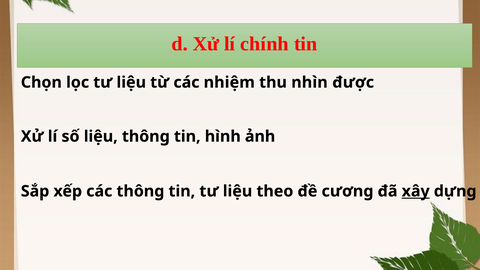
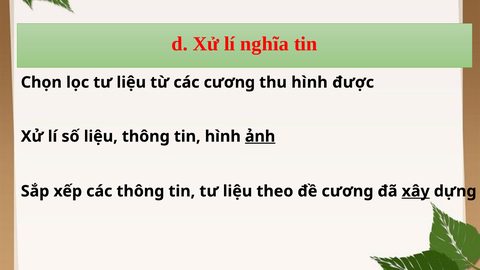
chính: chính -> nghĩa (264, 44)
các nhiệm: nhiệm -> cương (229, 82)
thu nhìn: nhìn -> hình (309, 82)
ảnh underline: none -> present (260, 136)
